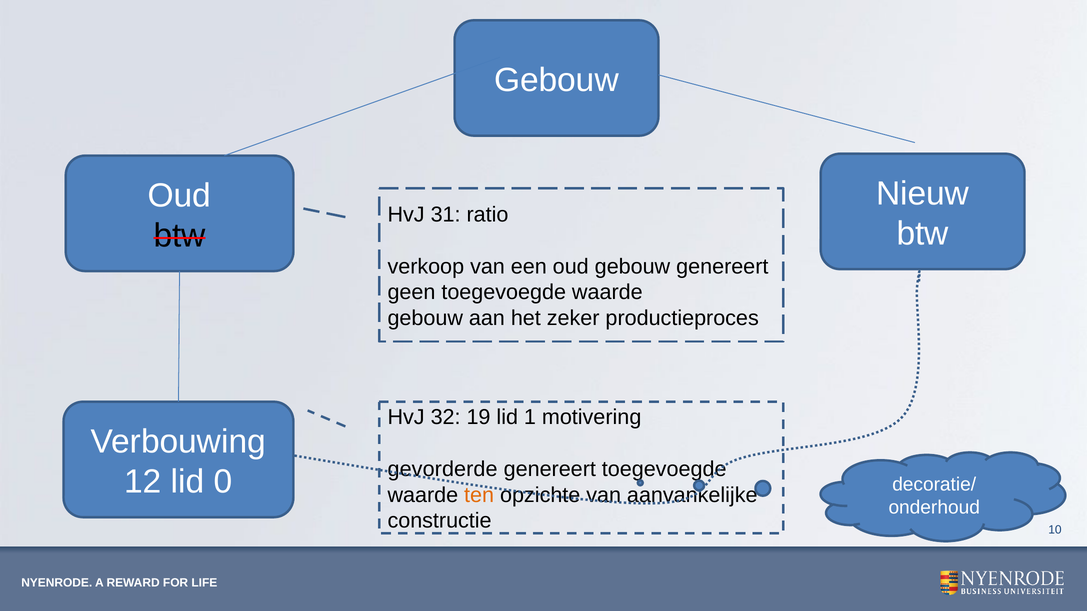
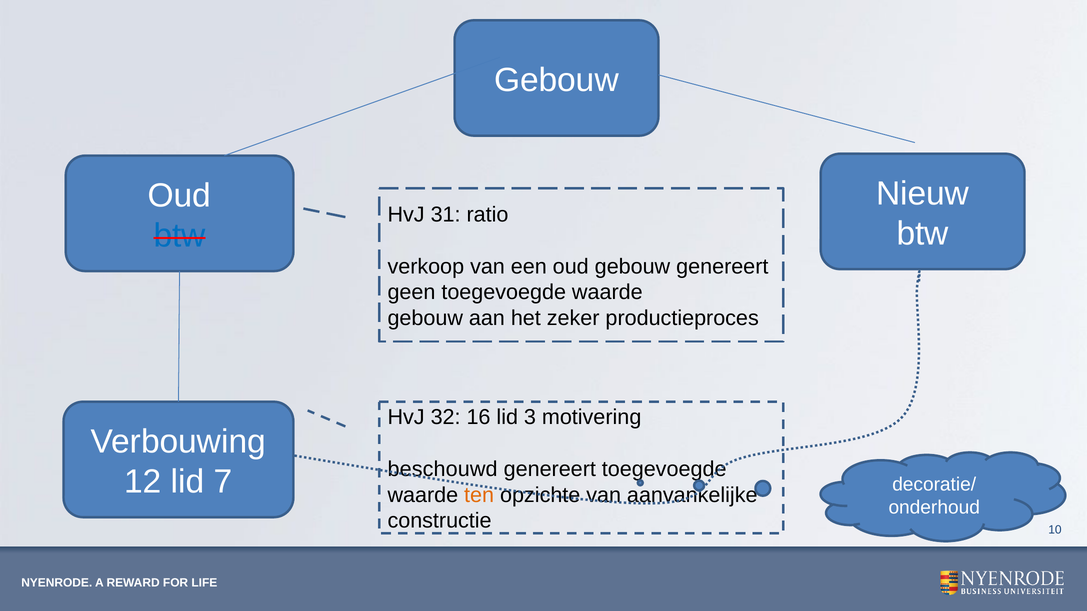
btw colour: black -> blue (180, 236)
19: 19 -> 16 (478, 418)
1: 1 -> 3 (530, 418)
gevorderde: gevorderde -> beschouwd (443, 469)
0: 0 -> 7 (223, 482)
